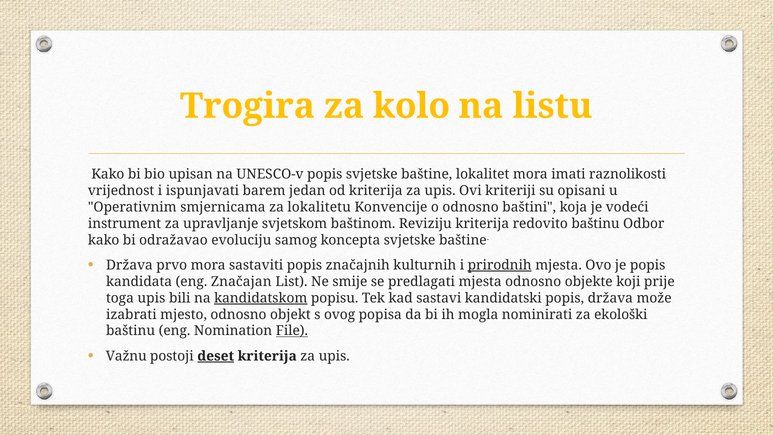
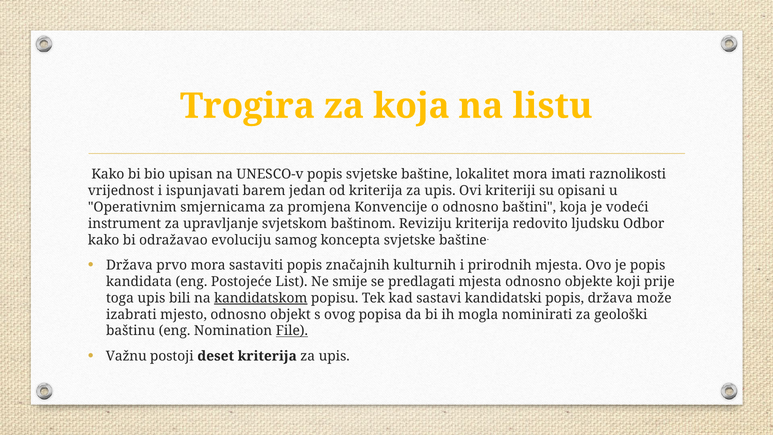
za kolo: kolo -> koja (411, 106)
lokalitetu: lokalitetu -> promjena (319, 207)
redovito baštinu: baštinu -> ljudsku (595, 223)
prirodnih underline: present -> none (500, 265)
Značajan: Značajan -> Postojeće (241, 281)
ekološki: ekološki -> geološki (621, 314)
deset underline: present -> none (216, 356)
